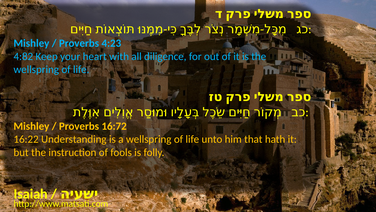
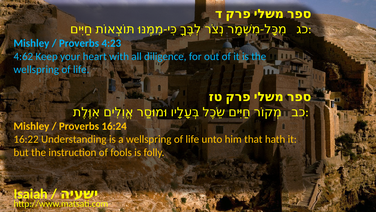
4:82: 4:82 -> 4:62 (23, 56)
16:72: 16:72 -> 16:24 (114, 126)
